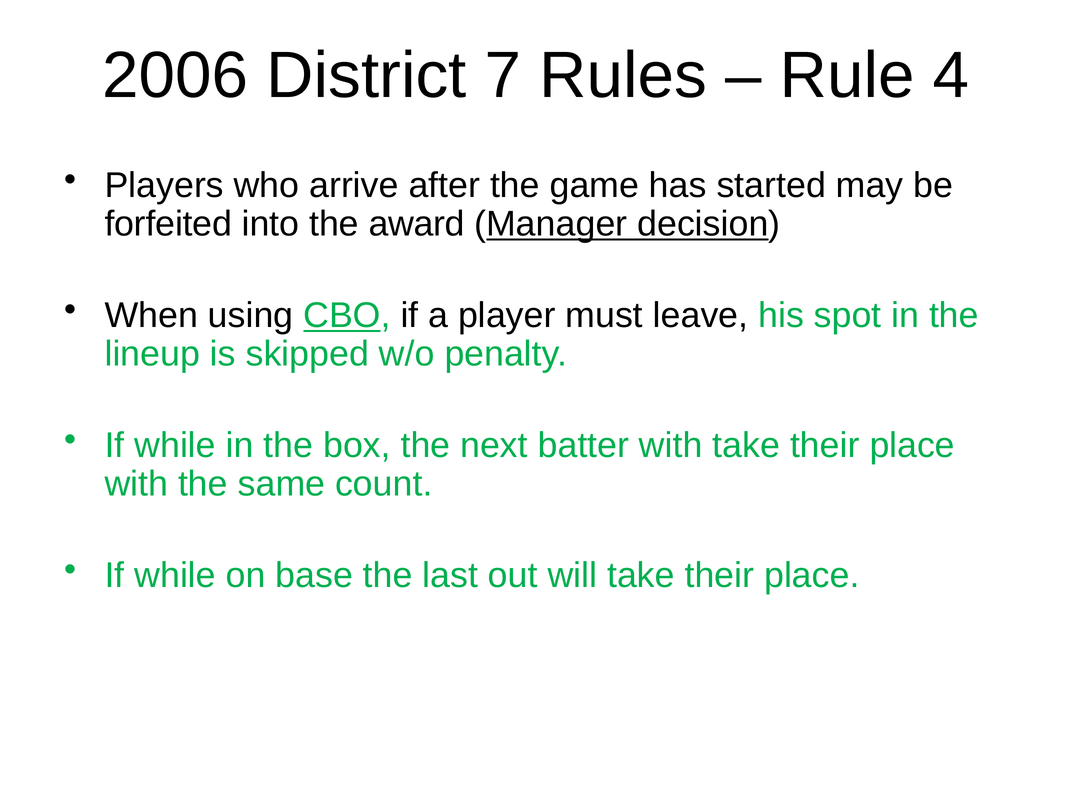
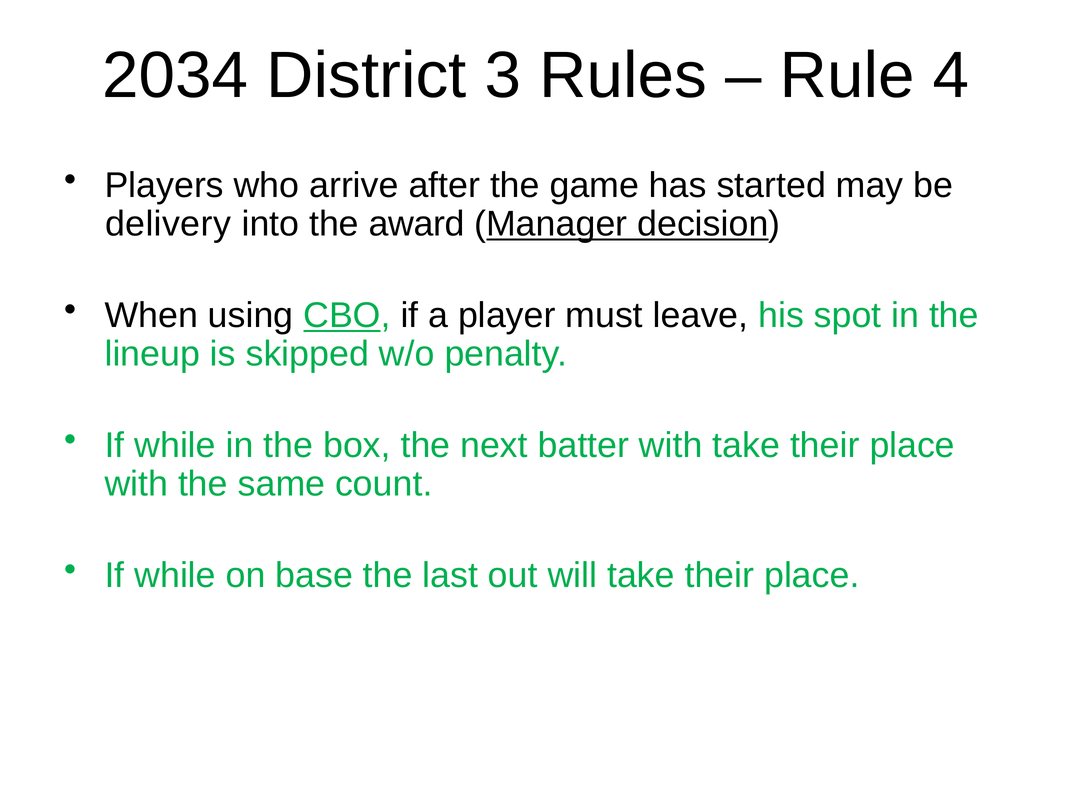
2006: 2006 -> 2034 (175, 76)
7: 7 -> 3 (503, 76)
forfeited: forfeited -> delivery (168, 224)
